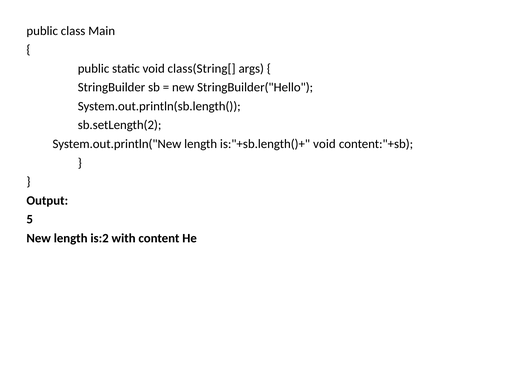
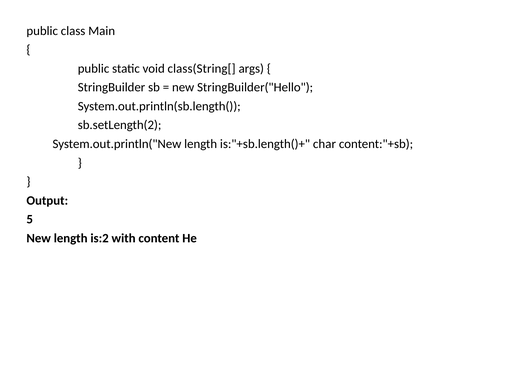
is:"+sb.length()+ void: void -> char (324, 144)
